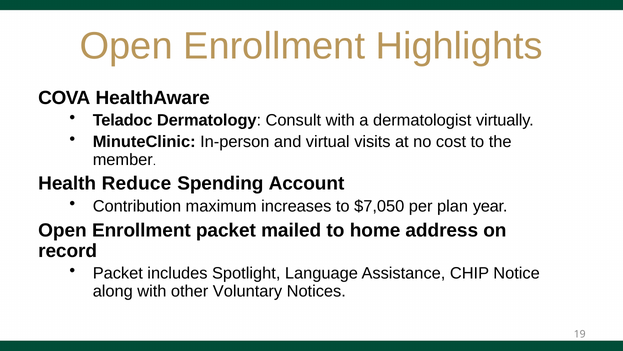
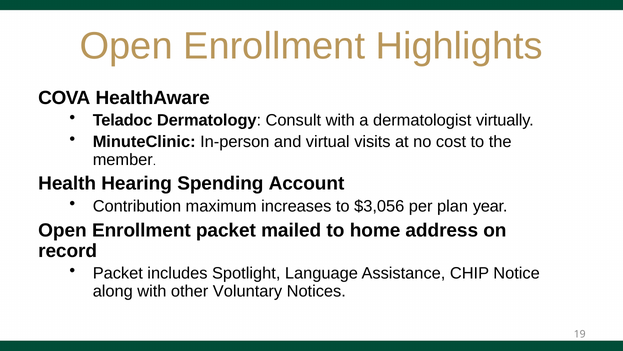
Reduce: Reduce -> Hearing (137, 183)
$7,050: $7,050 -> $3,056 (379, 206)
